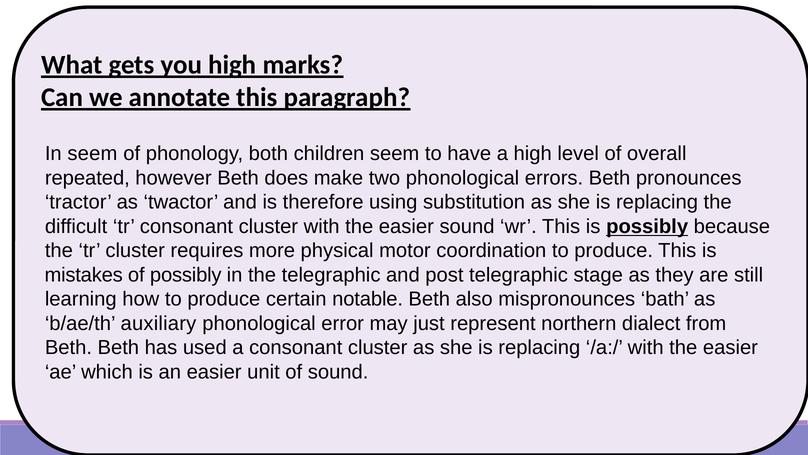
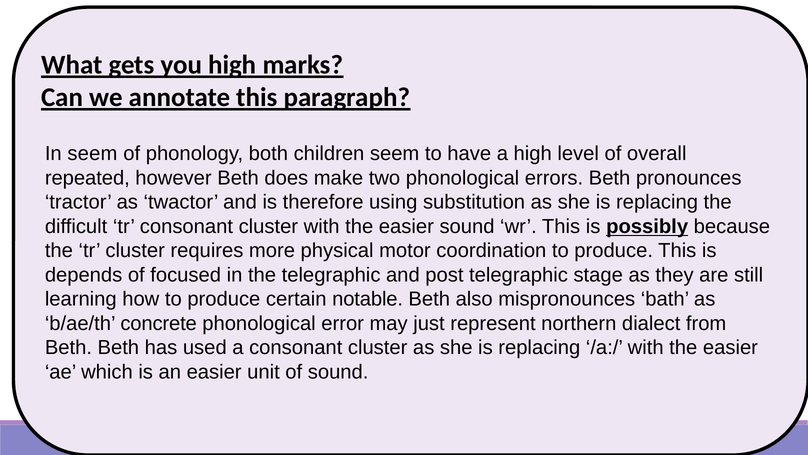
mistakes: mistakes -> depends (84, 275)
of possibly: possibly -> focused (186, 275)
auxiliary: auxiliary -> concrete (159, 323)
